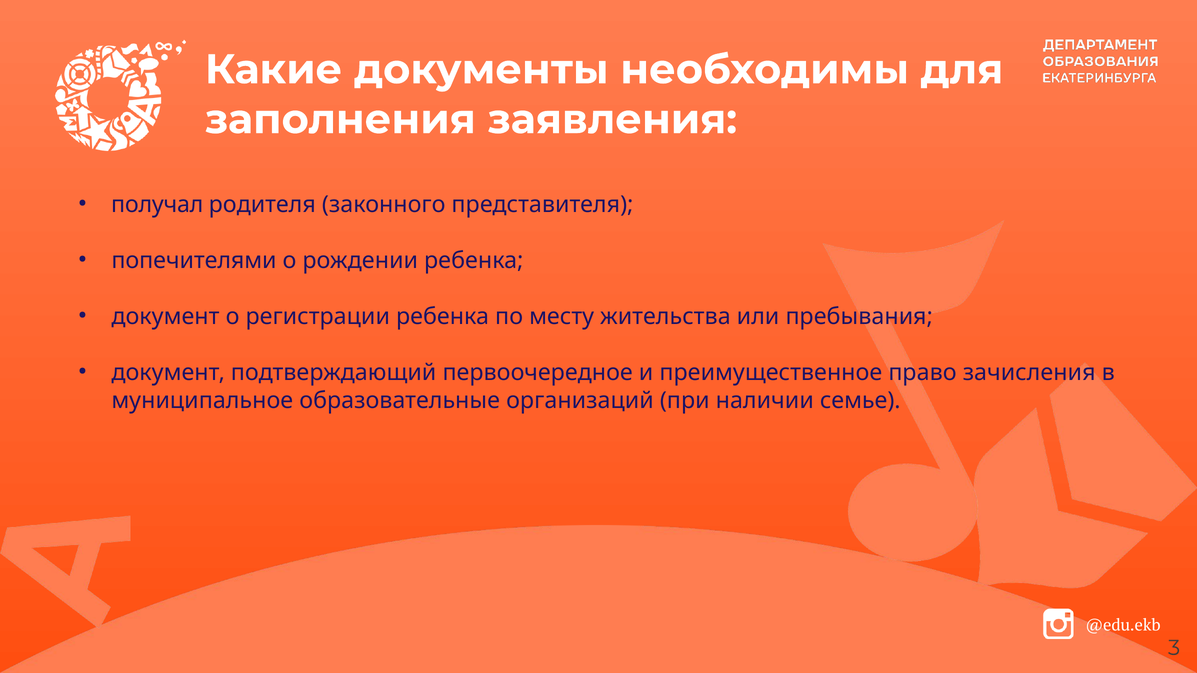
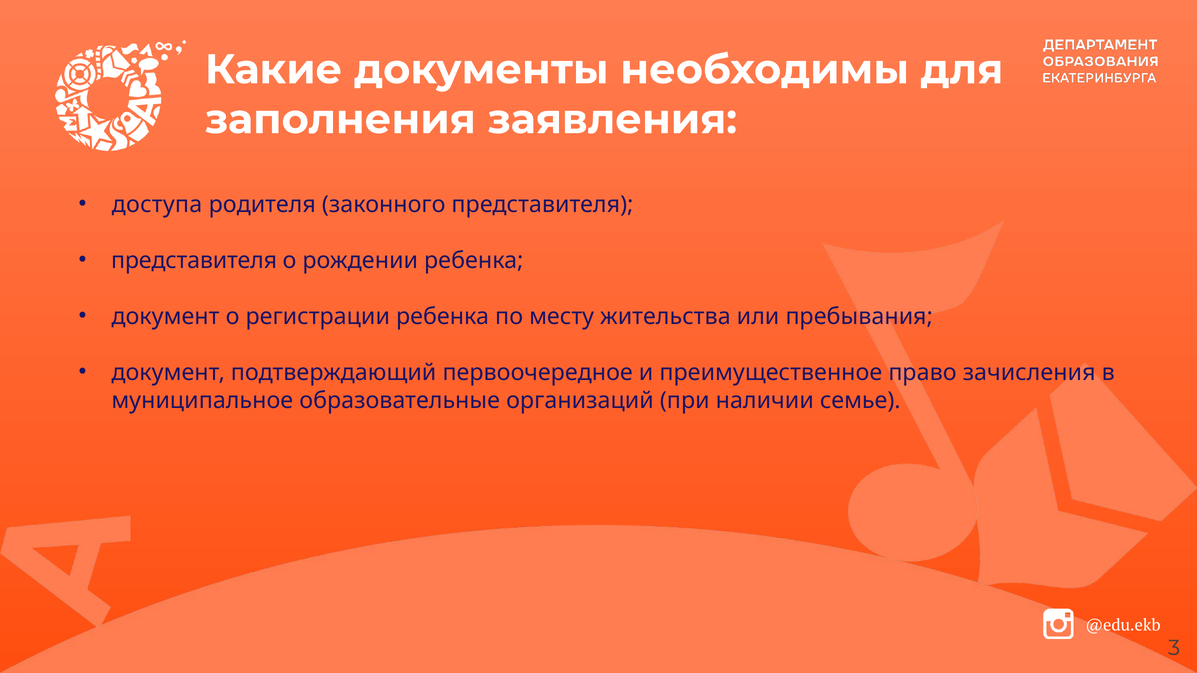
получал: получал -> доступа (157, 205)
попечителями: попечителями -> представителя (194, 261)
